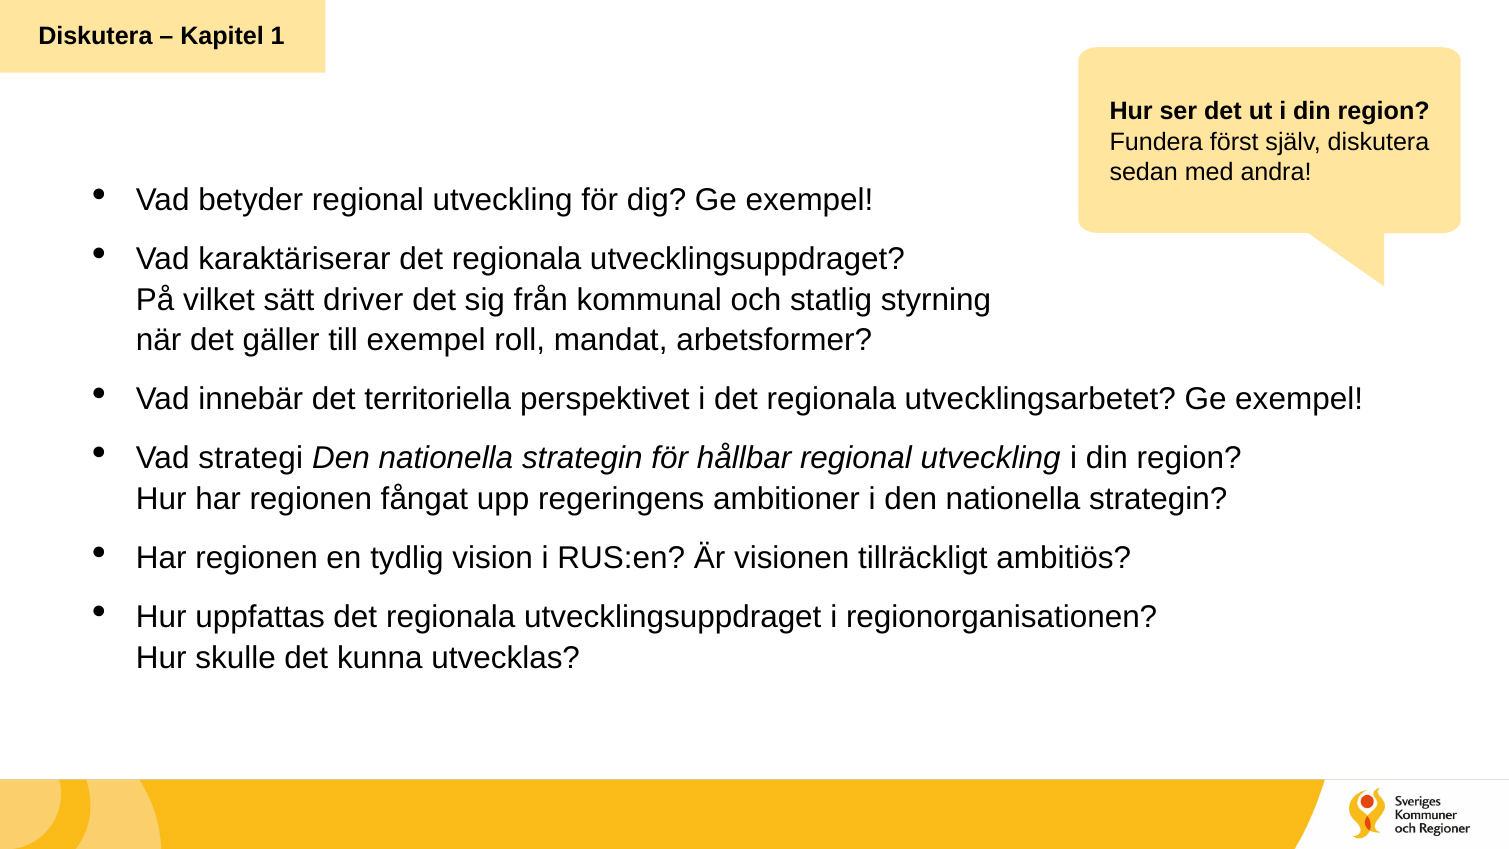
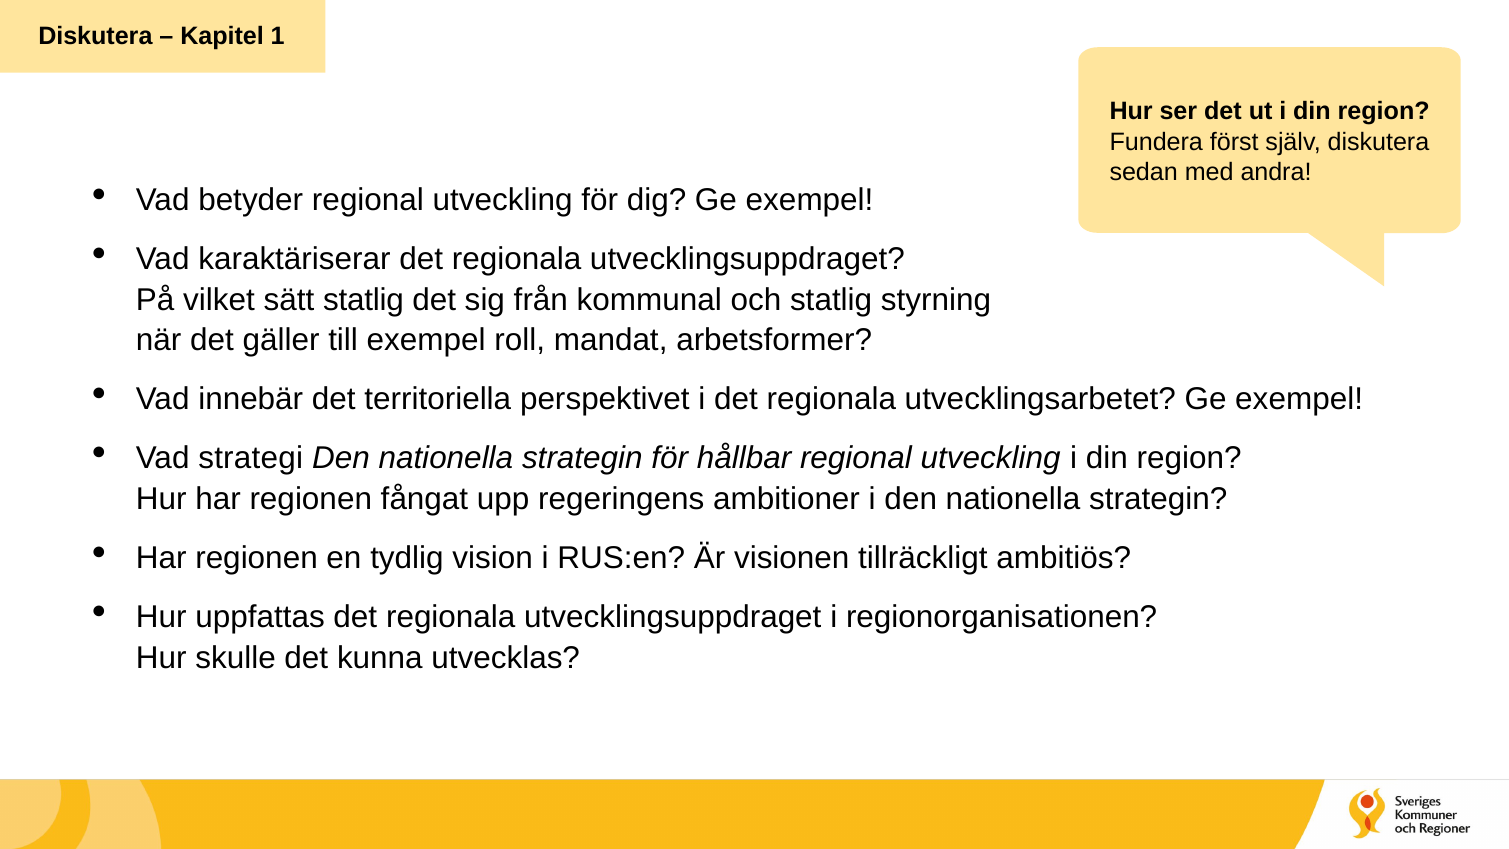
sätt driver: driver -> statlig (363, 300)
